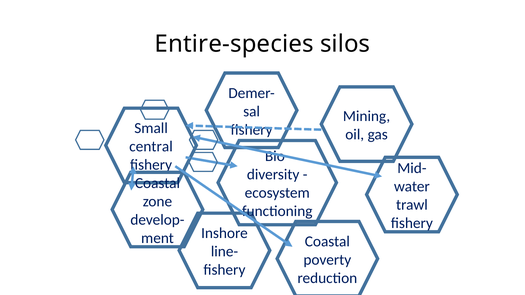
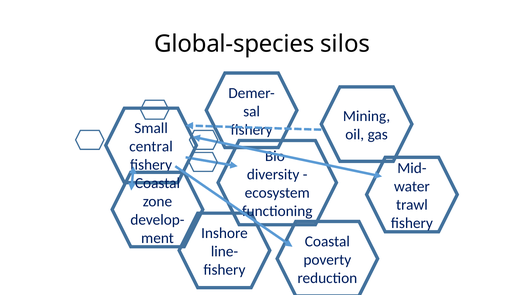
Entire-species: Entire-species -> Global-species (234, 44)
